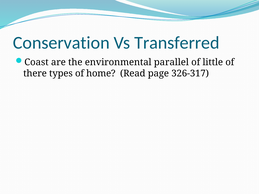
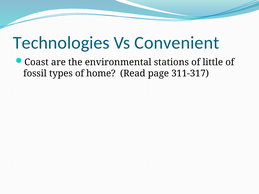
Conservation: Conservation -> Technologies (61, 43)
Transferred: Transferred -> Convenient (177, 43)
parallel: parallel -> stations (171, 62)
there: there -> fossil (35, 74)
326-317: 326-317 -> 311-317 (190, 74)
